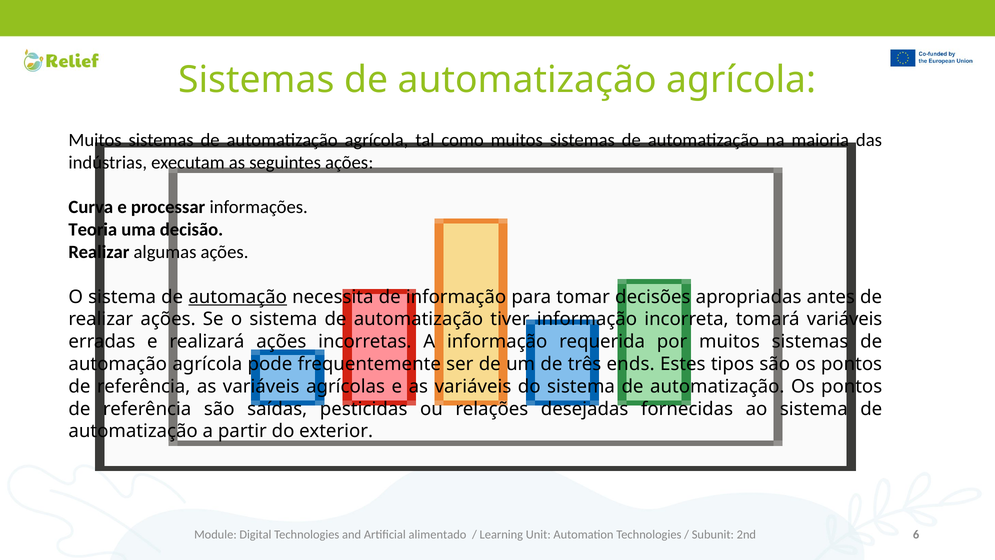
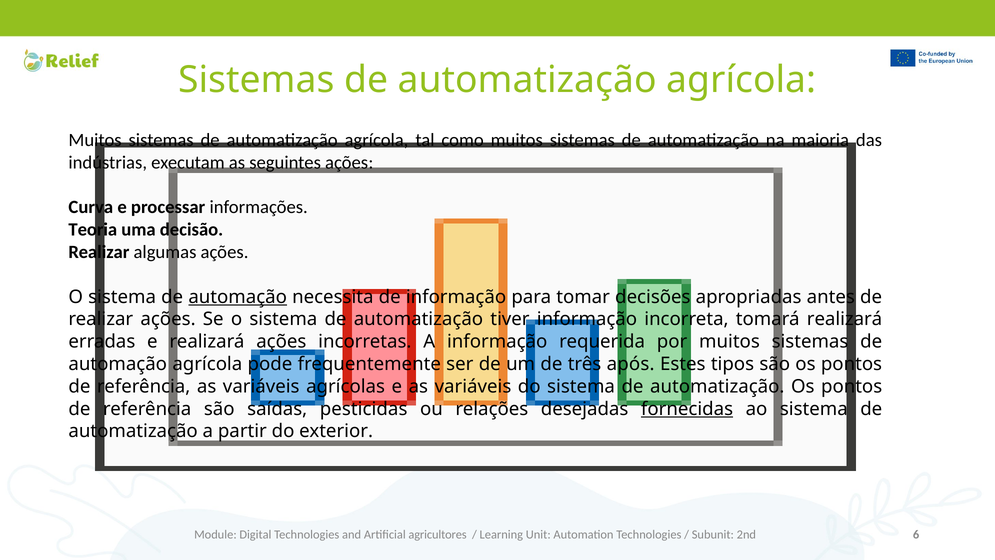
tomará variáveis: variáveis -> realizará (845, 319)
ends: ends -> após (631, 364)
fornecidas underline: none -> present (687, 409)
alimentado: alimentado -> agricultores (438, 534)
